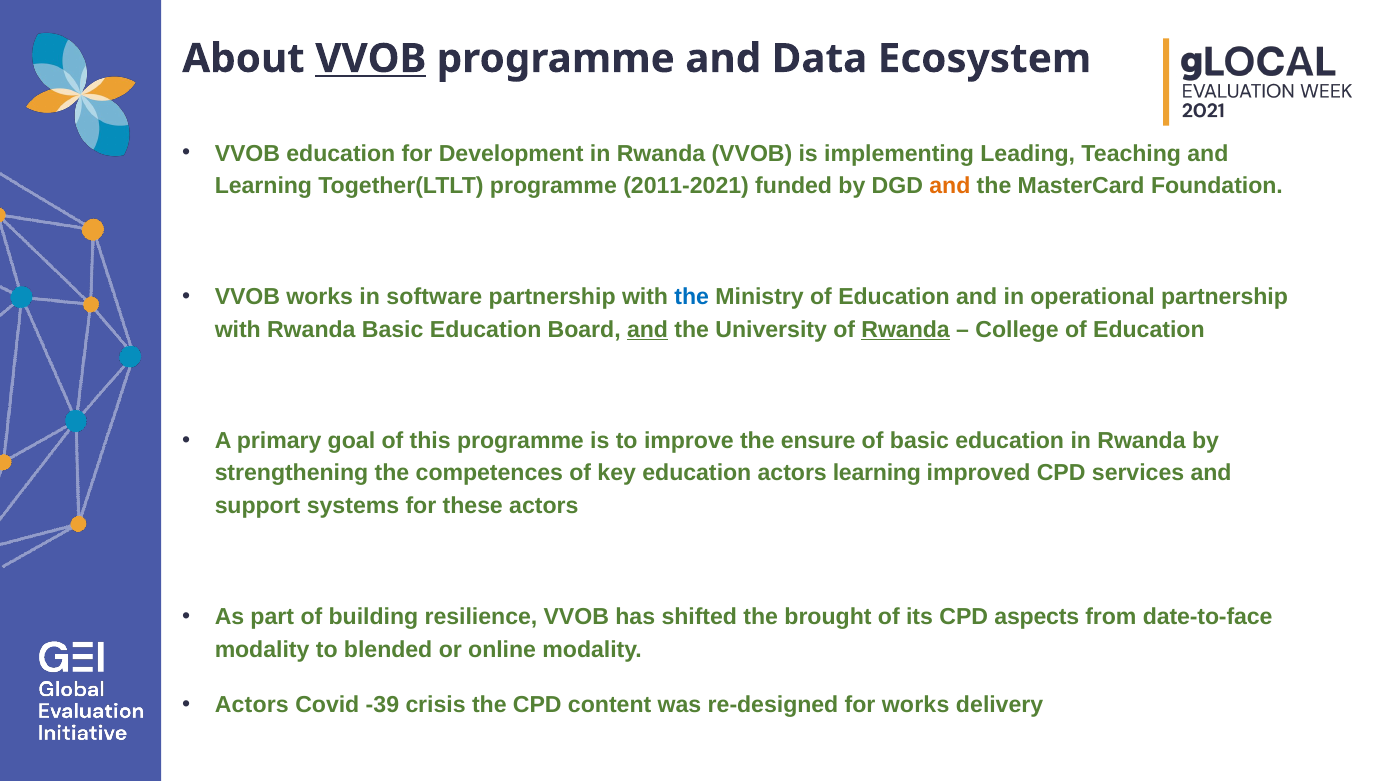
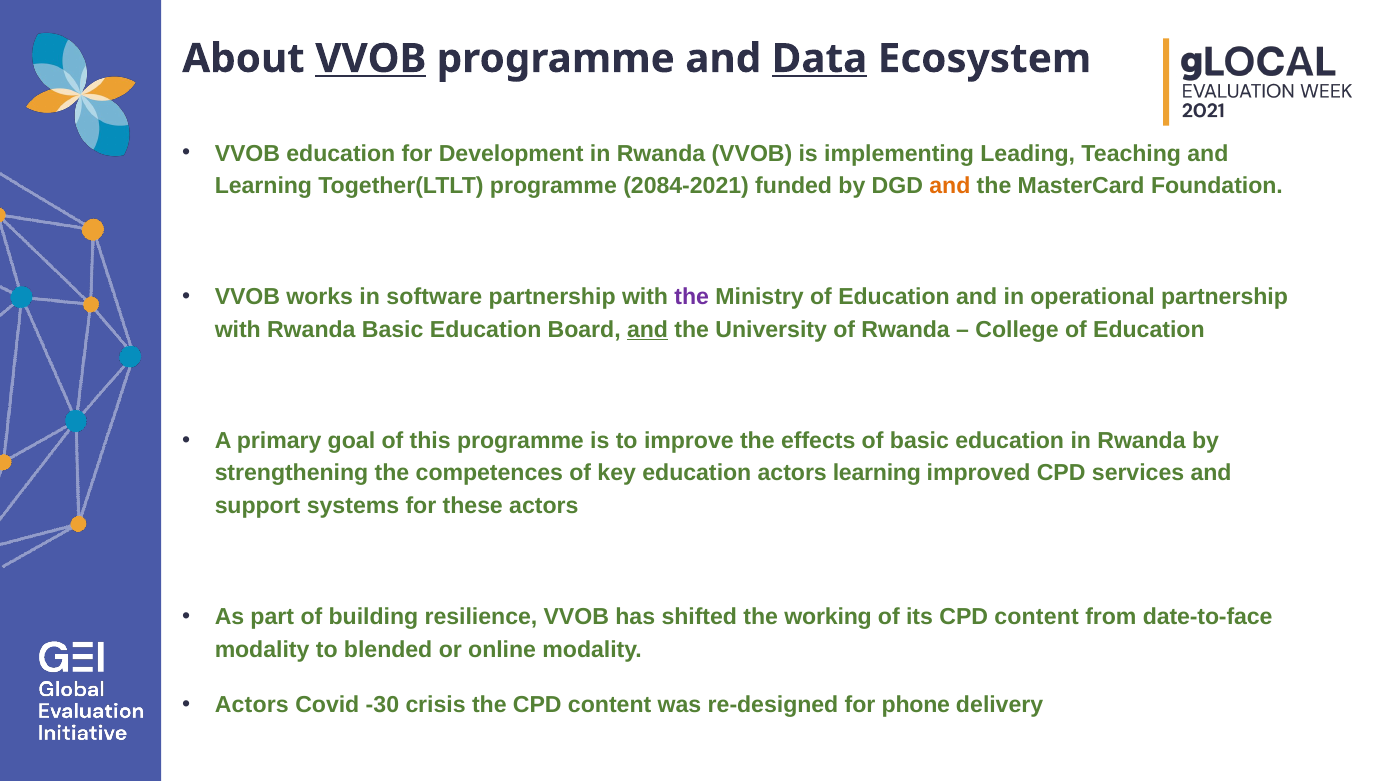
Data underline: none -> present (820, 59)
2011-2021: 2011-2021 -> 2084-2021 (686, 186)
the colour: blue -> purple (692, 297)
Rwanda underline: present -> none (906, 330)
ensure: ensure -> effects (818, 441)
brought: brought -> working (828, 617)
its CPD aspects: aspects -> content (1037, 617)
-39: -39 -> -30 (382, 705)
for works: works -> phone (916, 705)
